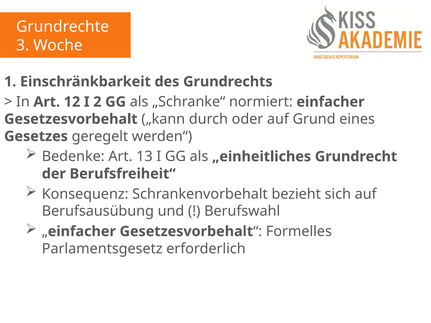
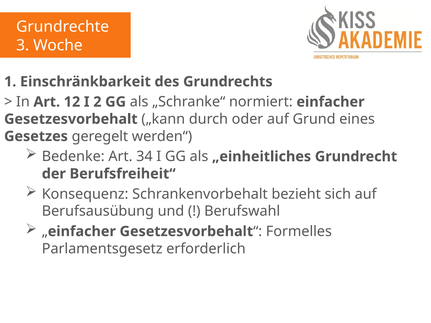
13: 13 -> 34 (144, 157)
